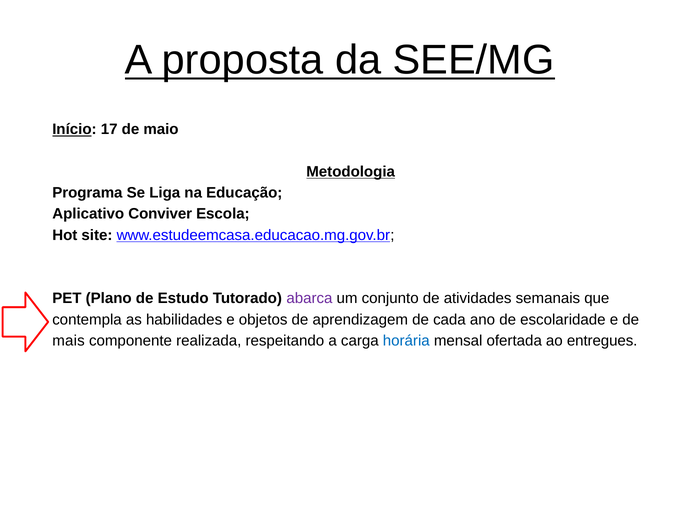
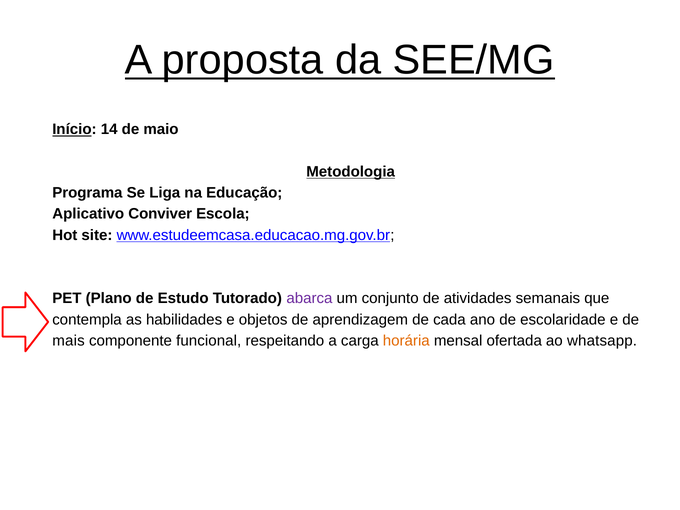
17: 17 -> 14 (109, 129)
realizada: realizada -> funcional (209, 341)
horária colour: blue -> orange (406, 341)
entregues: entregues -> whatsapp (602, 341)
